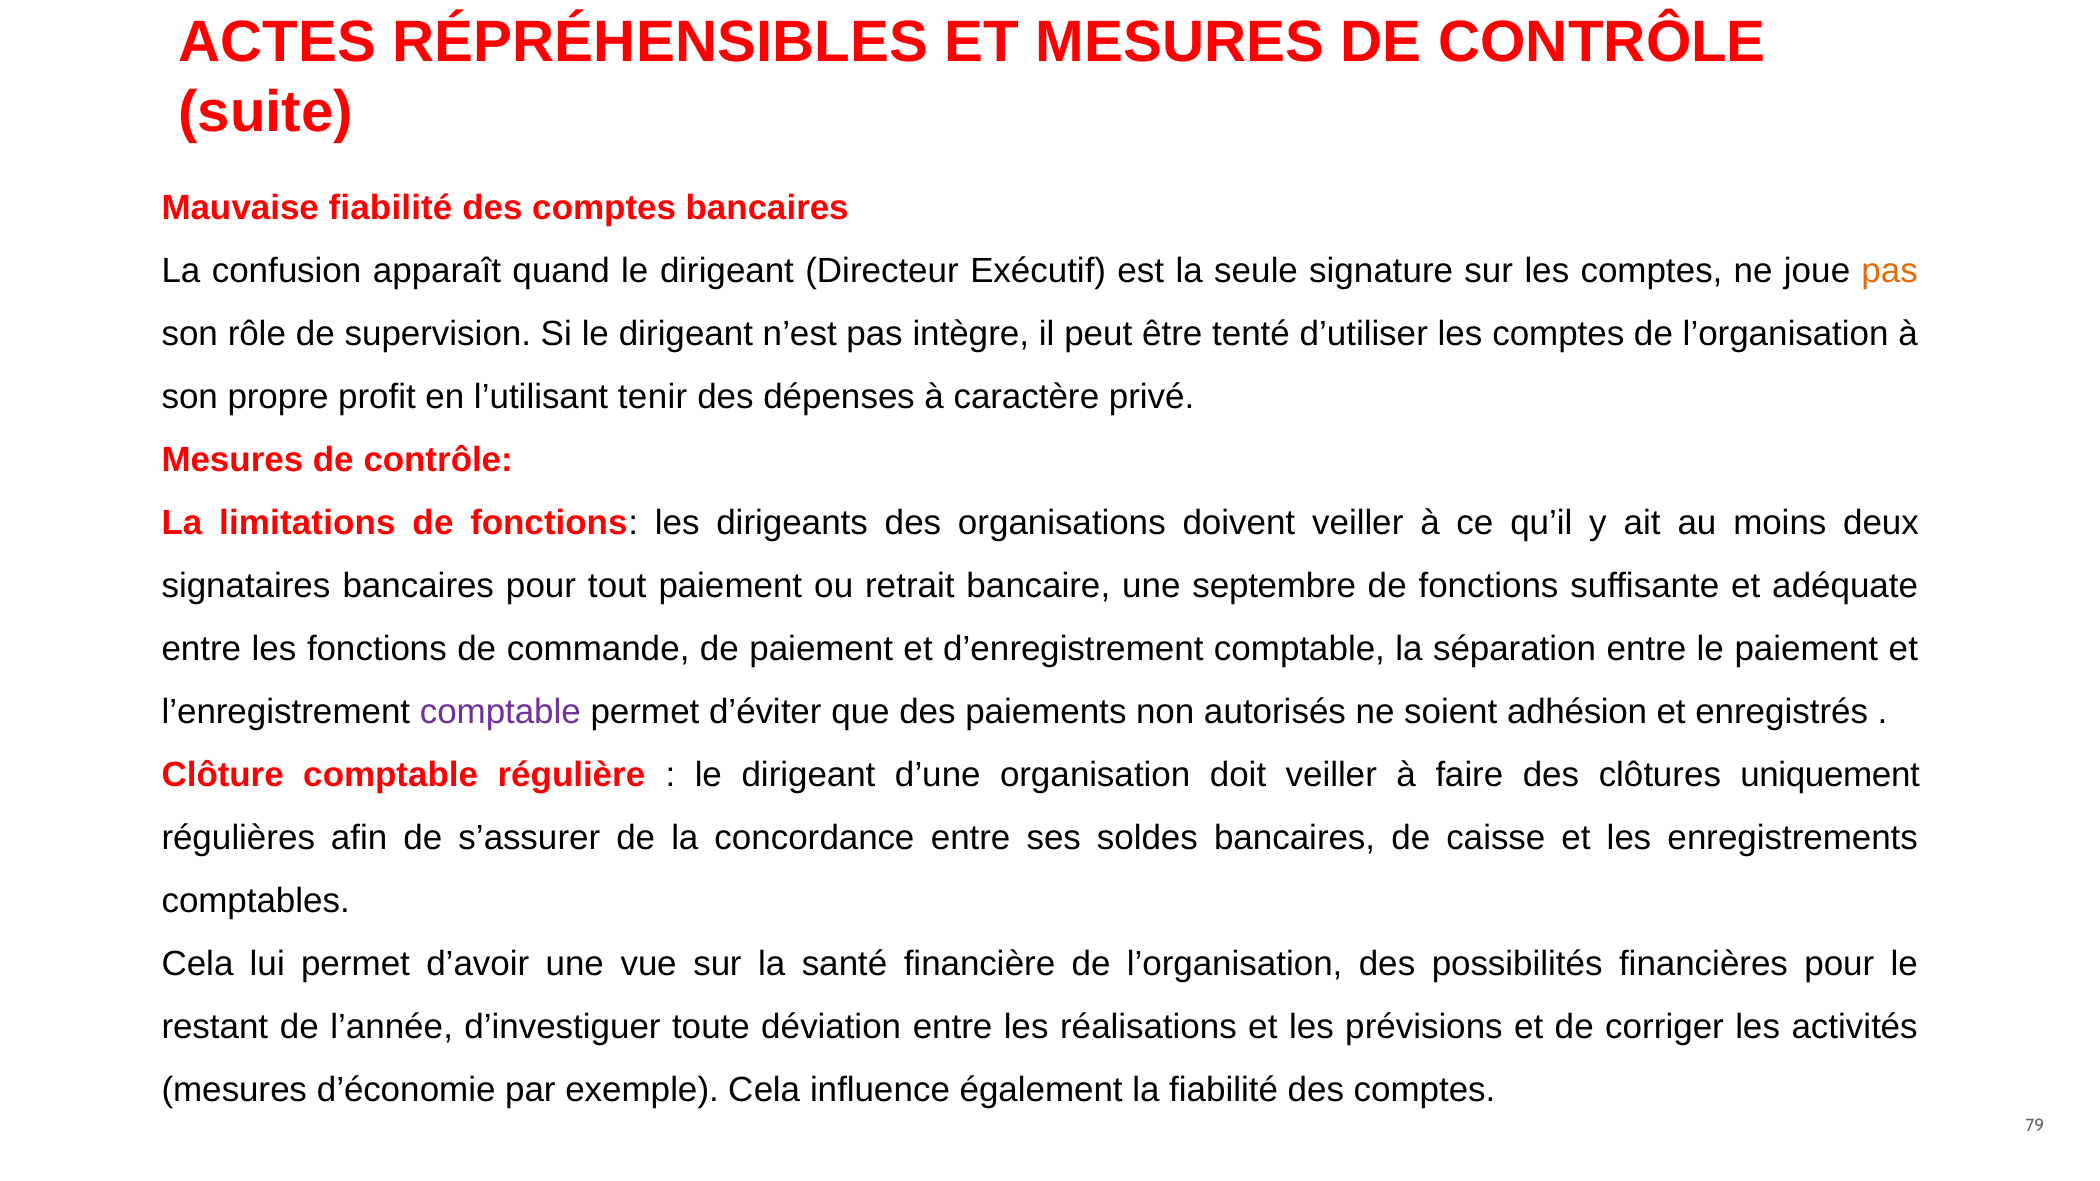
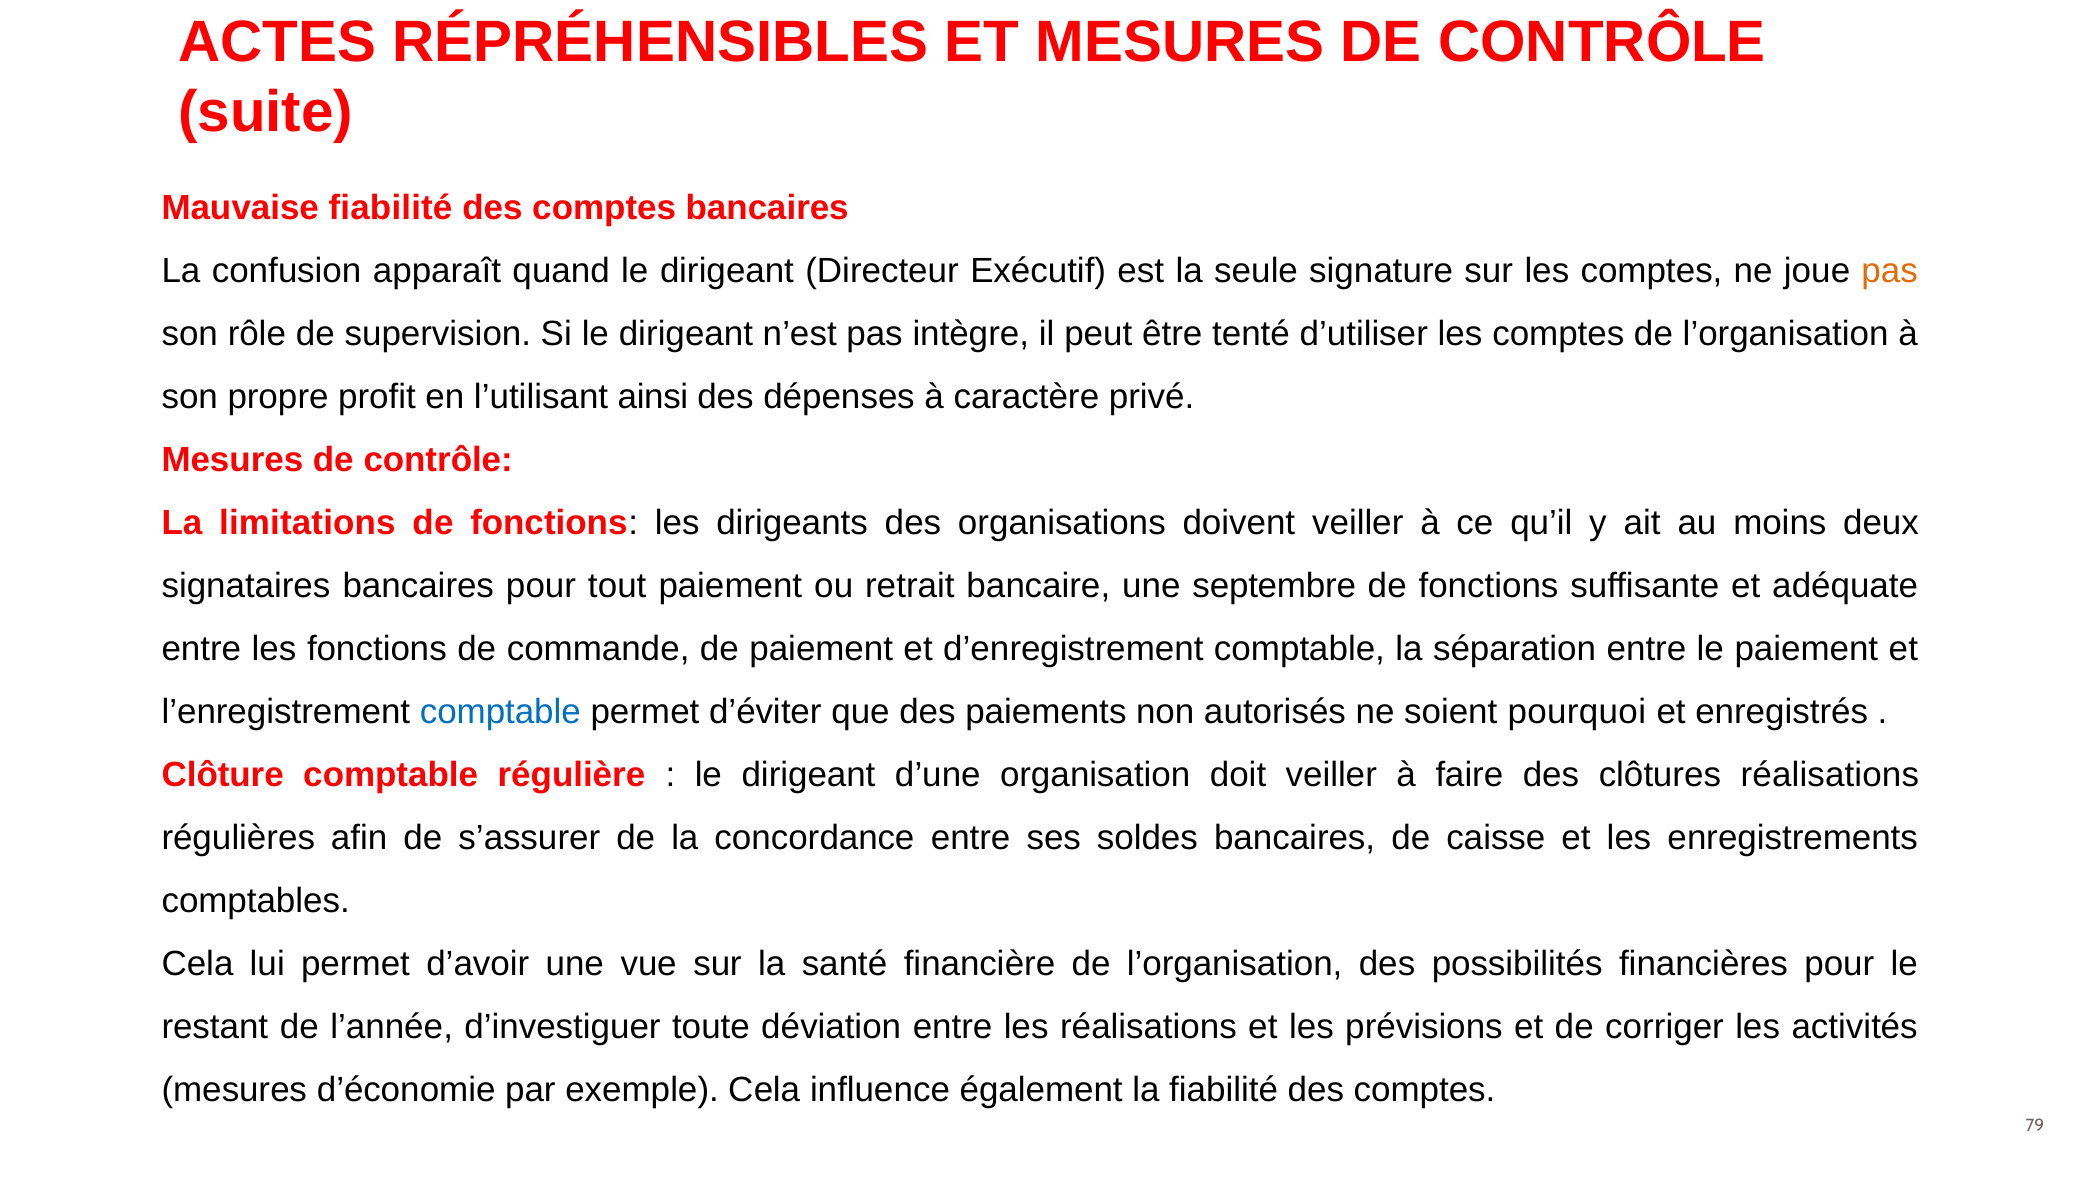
tenir: tenir -> ainsi (653, 397)
comptable colour: purple -> blue (500, 712)
adhésion: adhésion -> pourquoi (1577, 712)
clôtures uniquement: uniquement -> réalisations (1830, 775)
